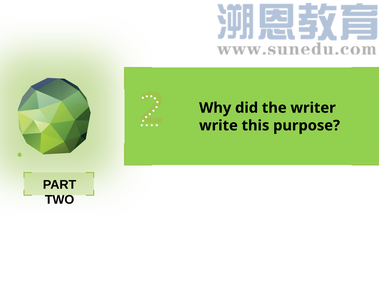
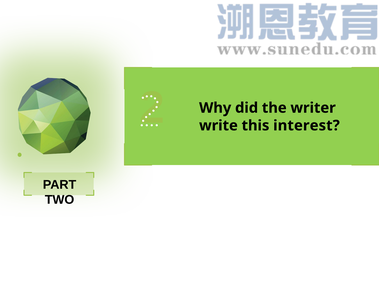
purpose: purpose -> interest (306, 126)
